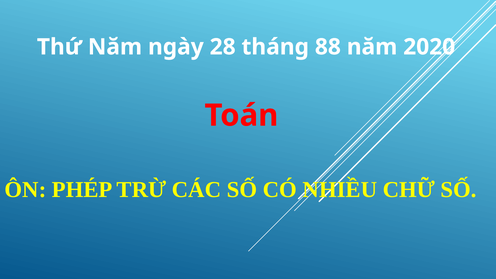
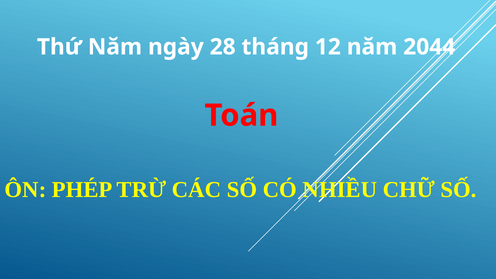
88: 88 -> 12 (328, 47)
2020: 2020 -> 2044 (429, 47)
